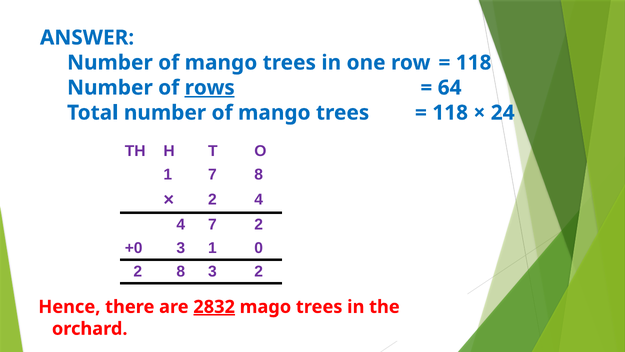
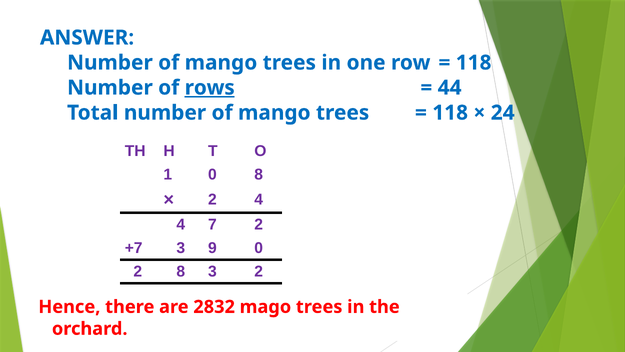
64: 64 -> 44 (450, 88)
1 7: 7 -> 0 (212, 174)
+0: +0 -> +7 (134, 248)
3 1: 1 -> 9 (212, 248)
2832 underline: present -> none (214, 306)
